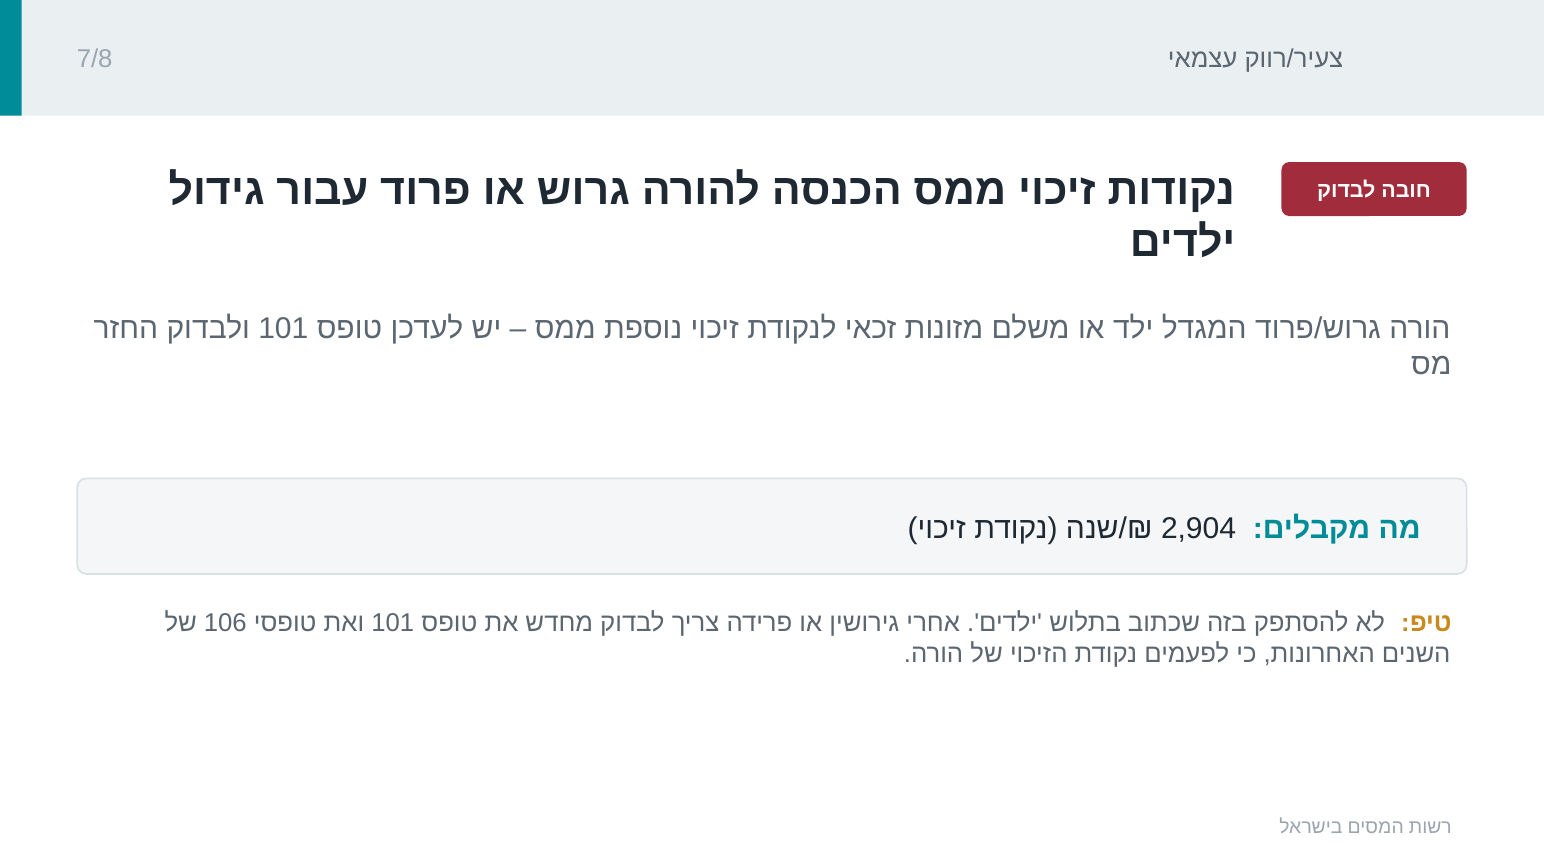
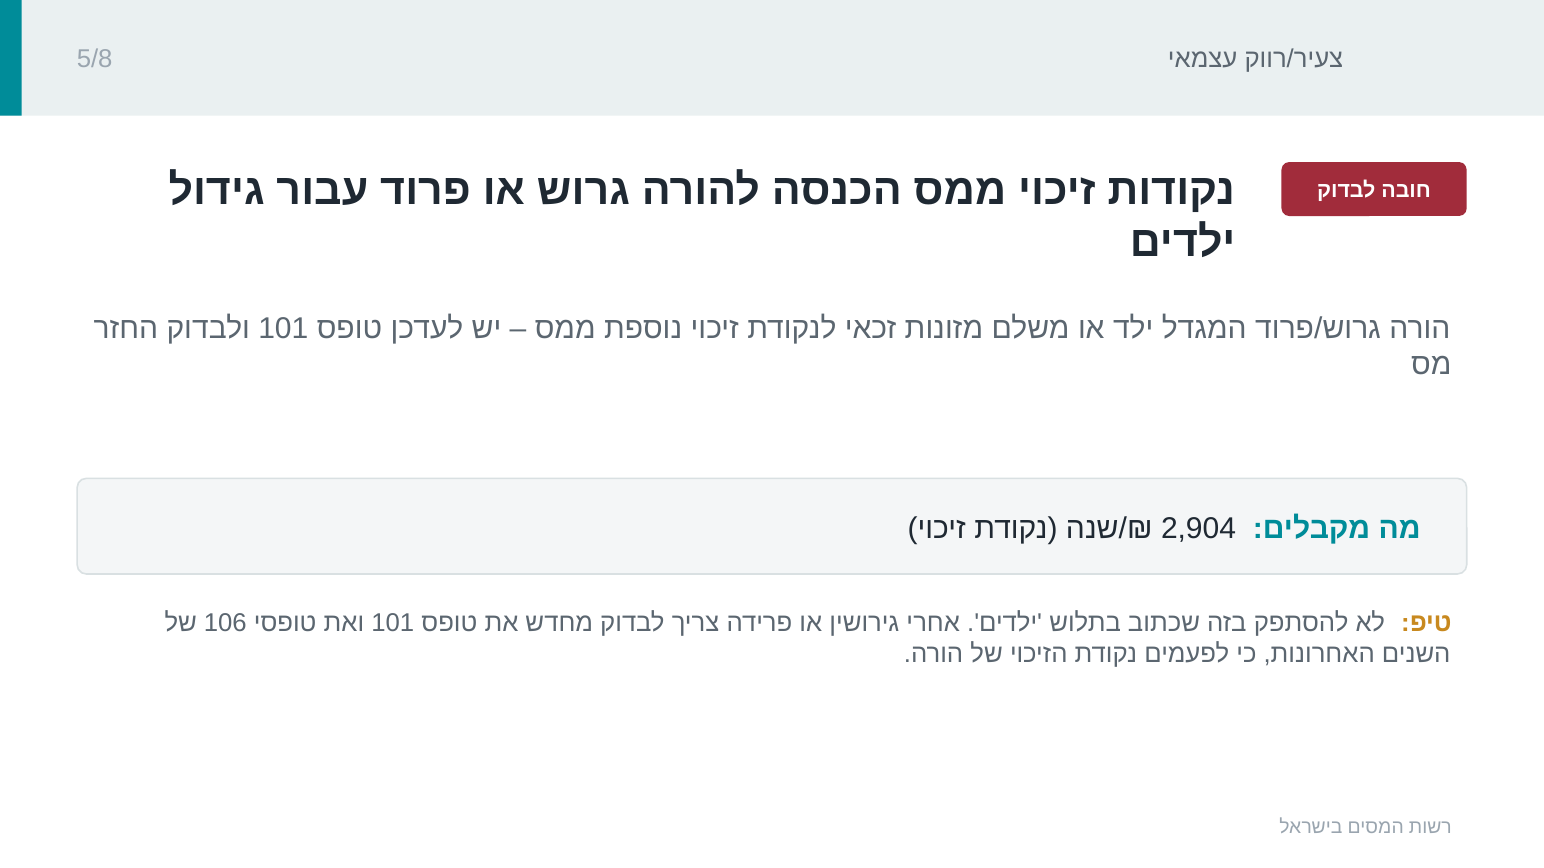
7/8: 7/8 -> 5/8 (95, 59)
